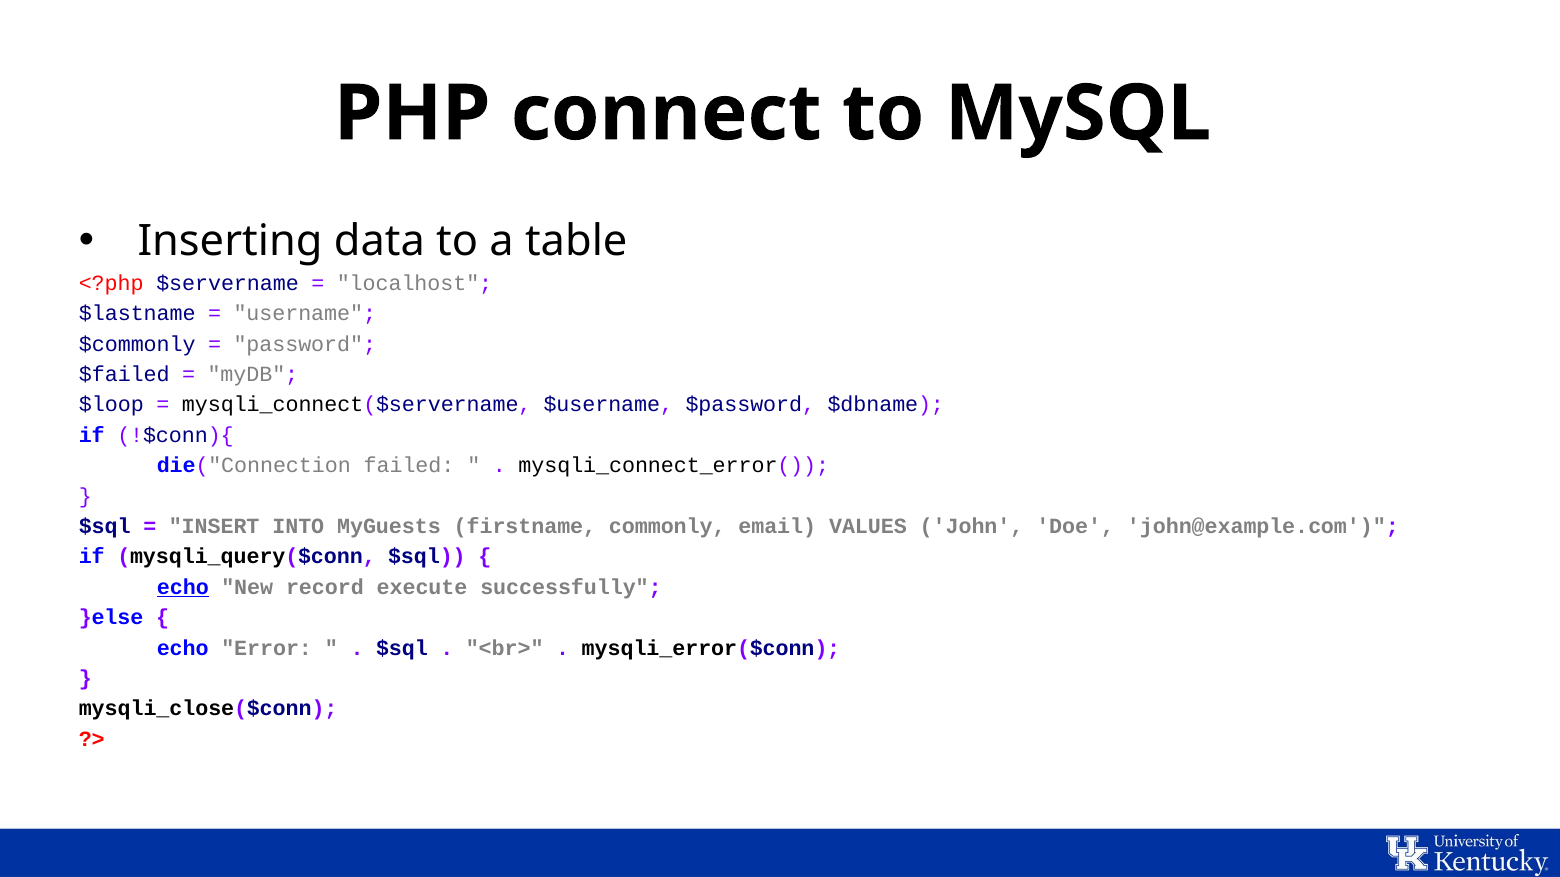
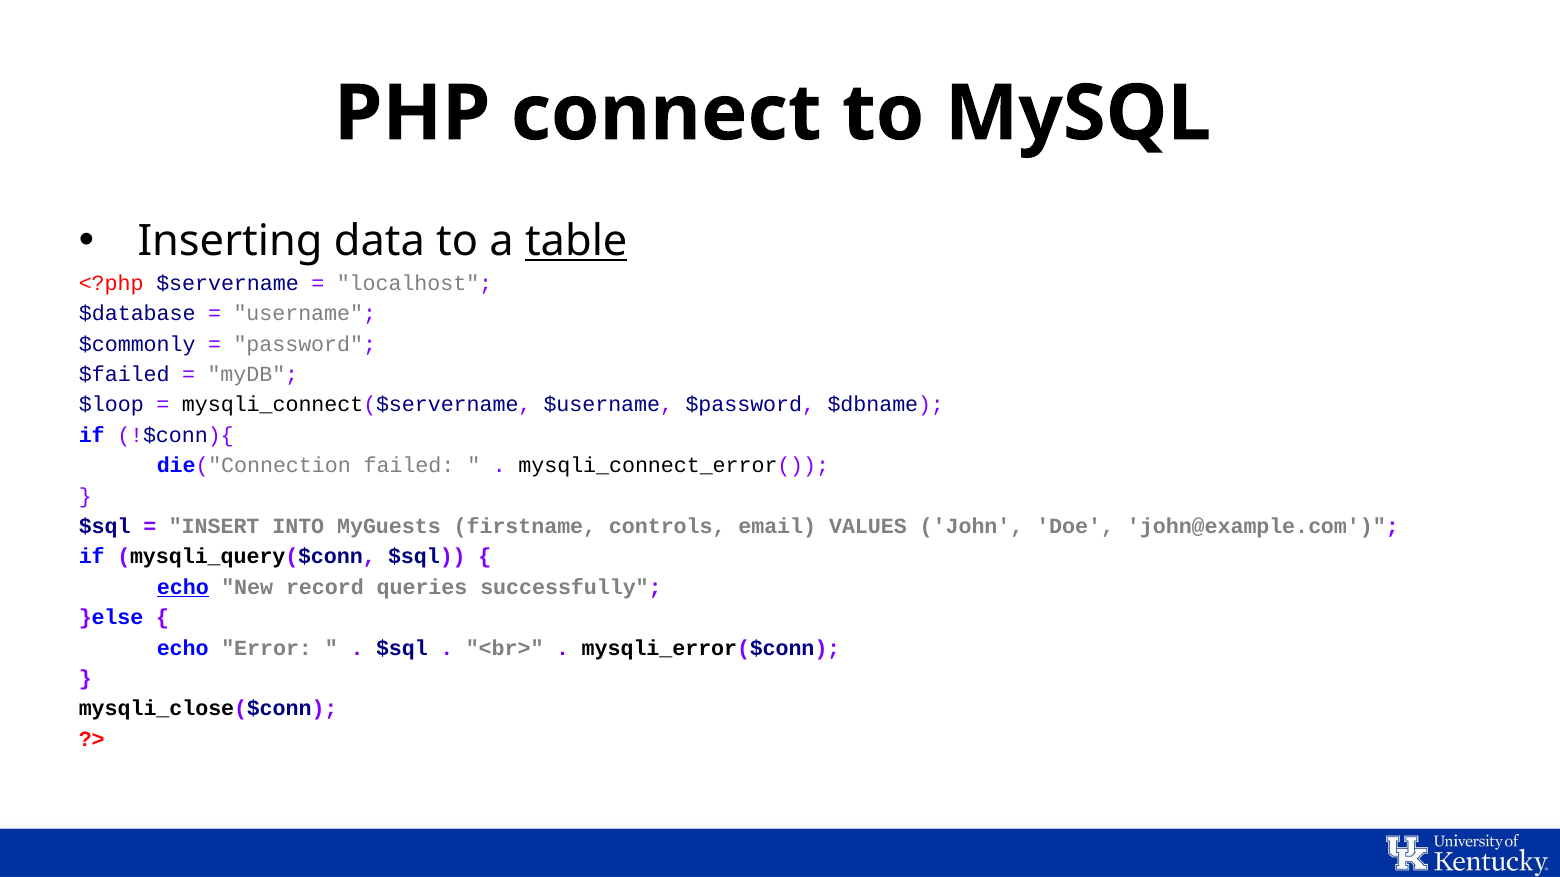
table underline: none -> present (576, 242)
$lastname: $lastname -> $database (137, 314)
commonly: commonly -> controls (667, 527)
execute: execute -> queries (422, 587)
